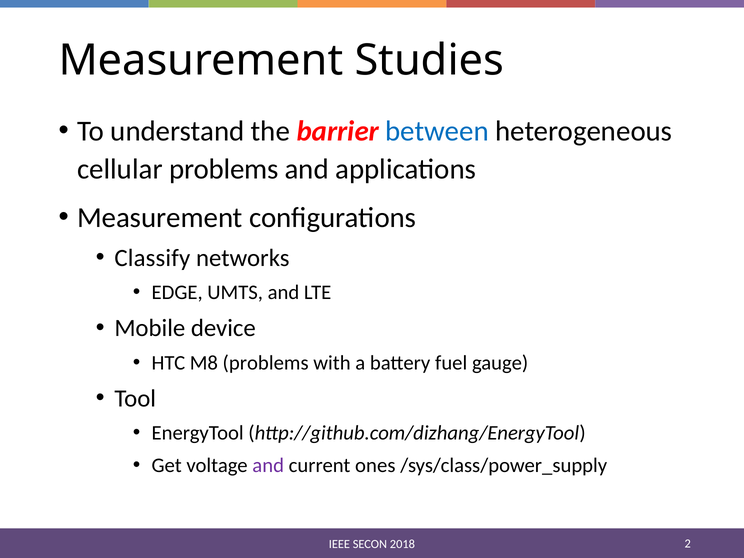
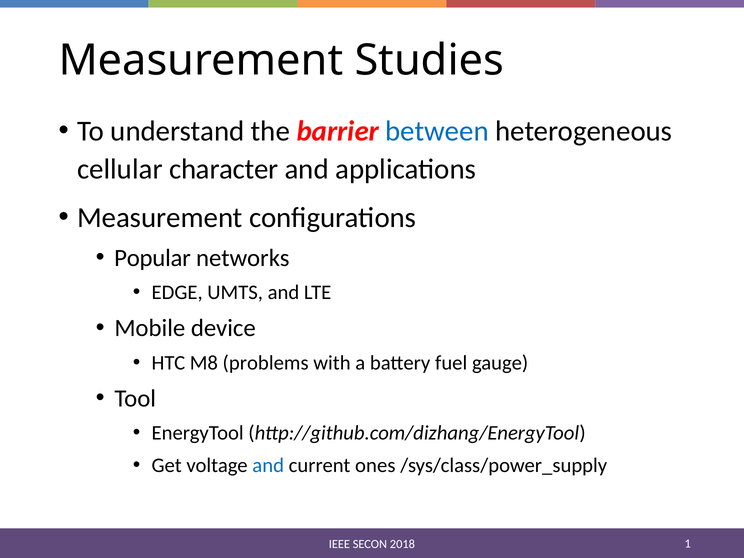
cellular problems: problems -> character (224, 169)
Classify: Classify -> Popular (153, 258)
and colour: purple -> blue (268, 466)
2: 2 -> 1 (688, 544)
